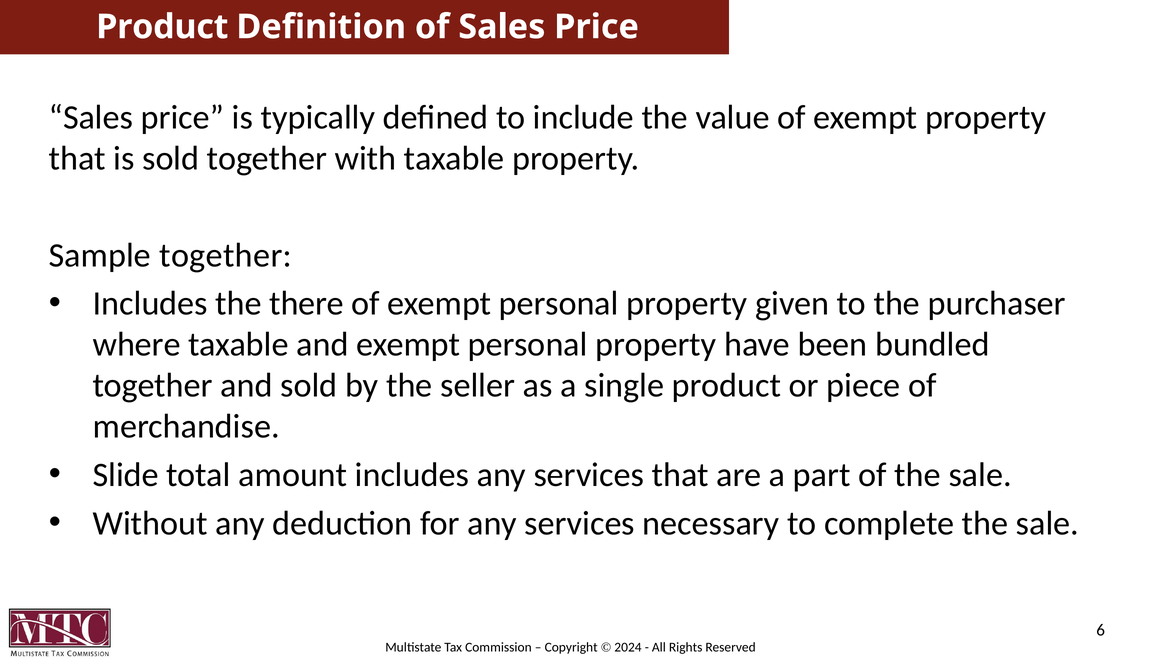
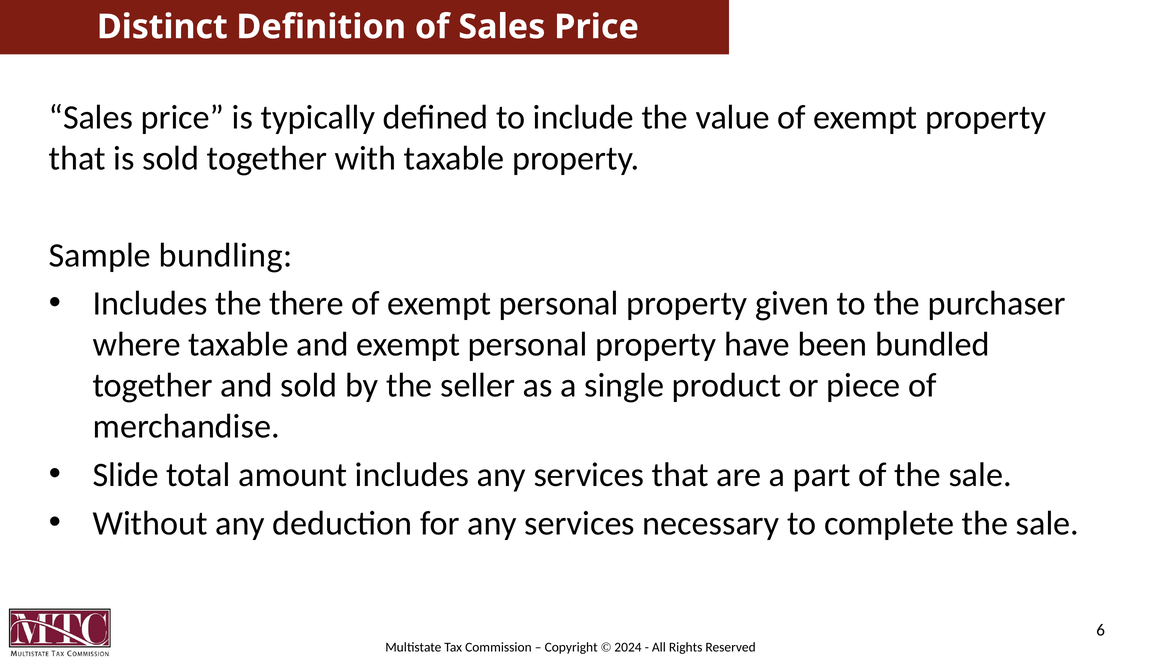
Product: Product -> Distinct (162, 27)
Sample together: together -> bundling (226, 255)
